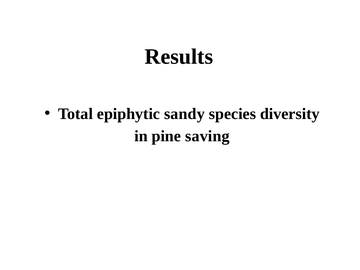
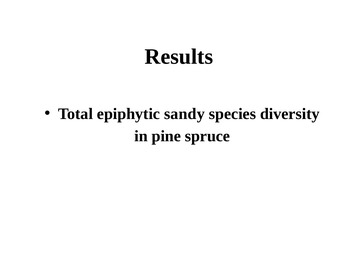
saving: saving -> spruce (207, 136)
